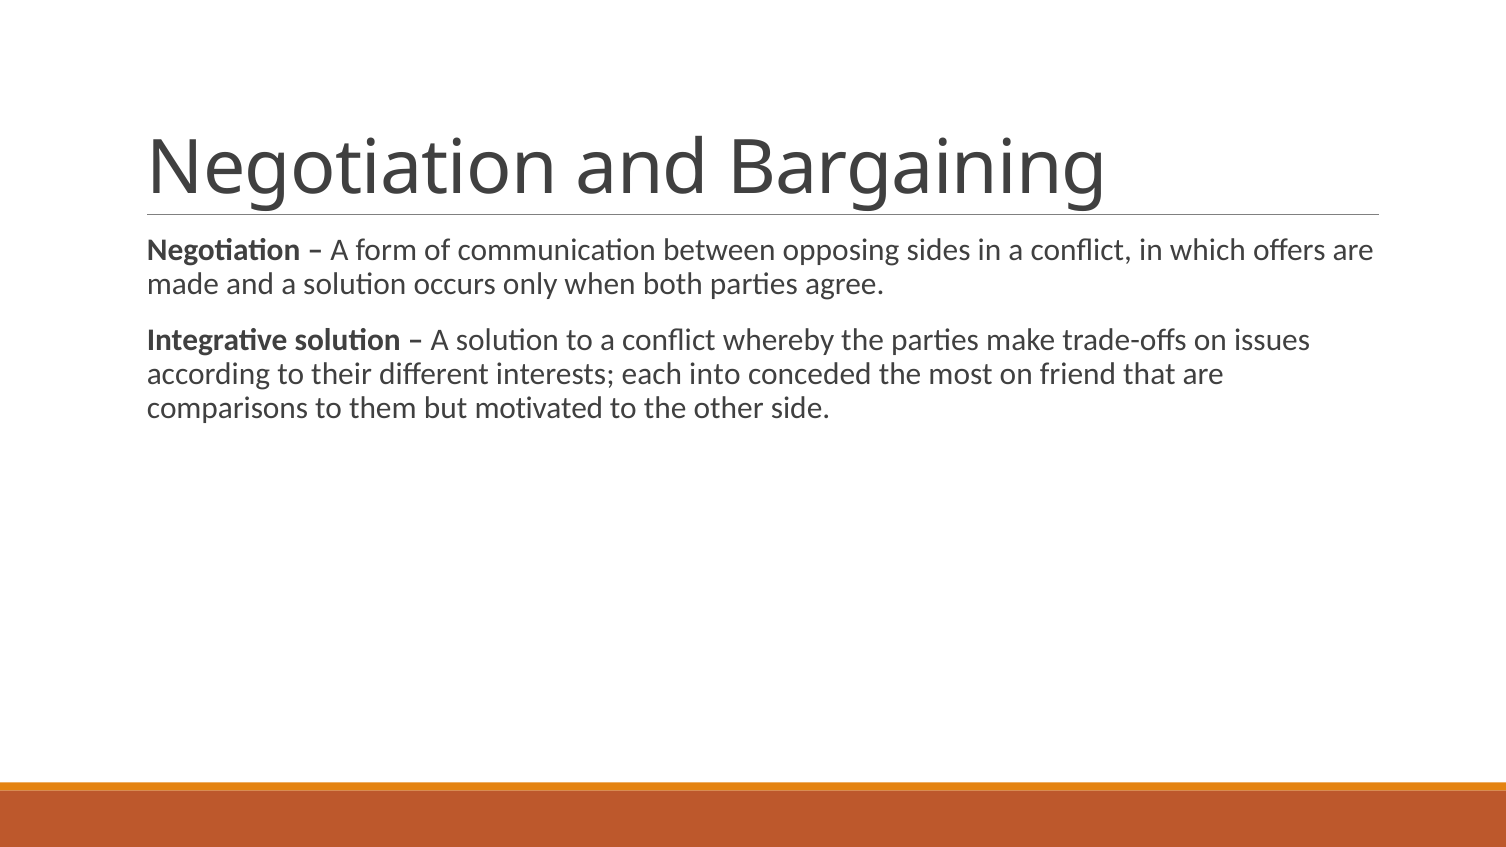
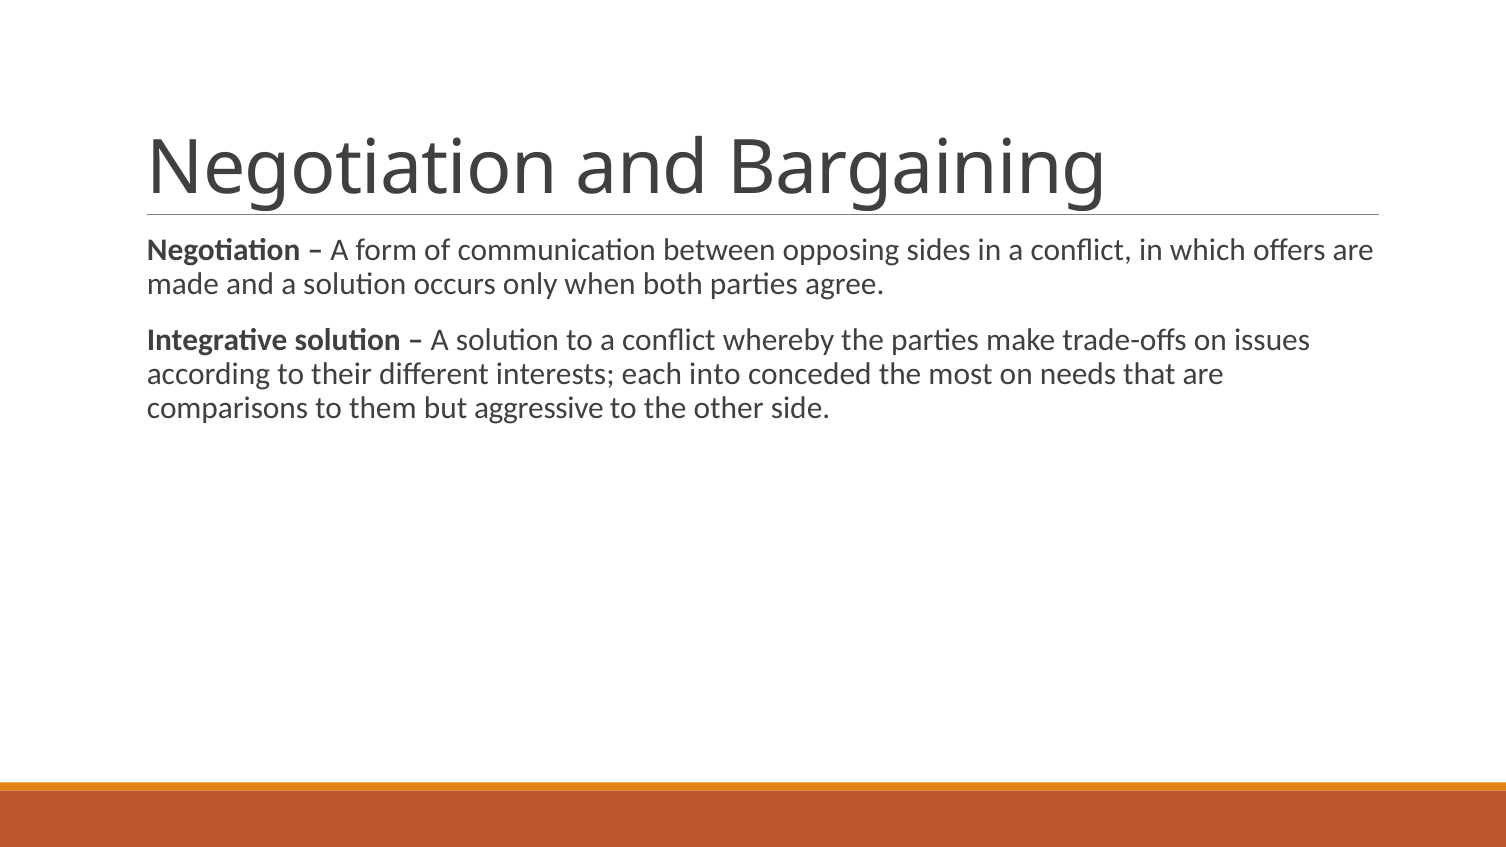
friend: friend -> needs (1078, 374)
motivated: motivated -> aggressive (539, 408)
